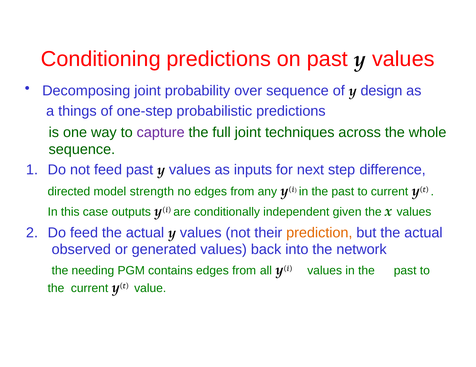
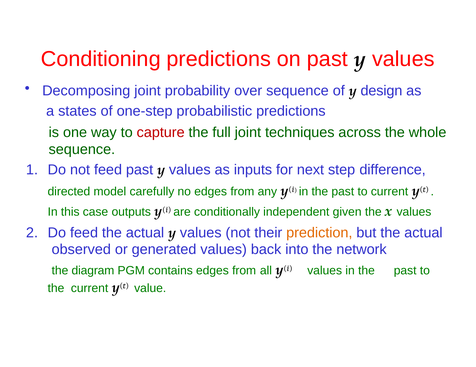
things: things -> states (77, 111)
capture colour: purple -> red (161, 133)
strength: strength -> carefully (152, 192)
needing: needing -> diagram (93, 271)
